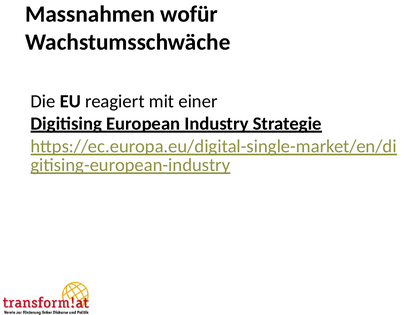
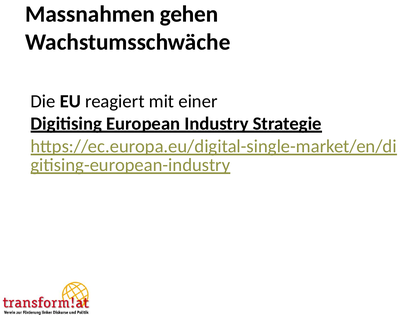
wofür: wofür -> gehen (189, 14)
